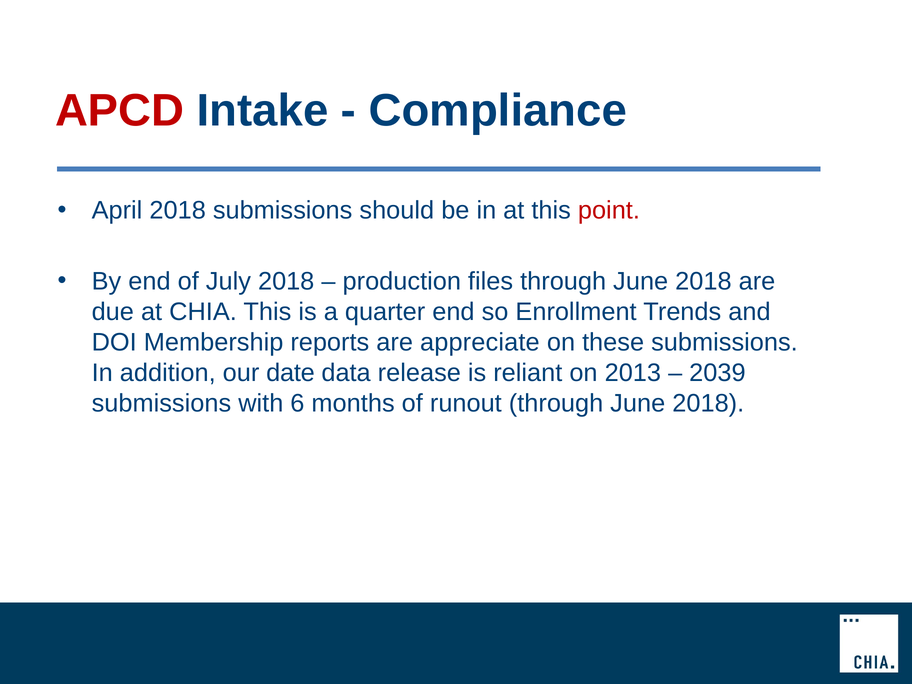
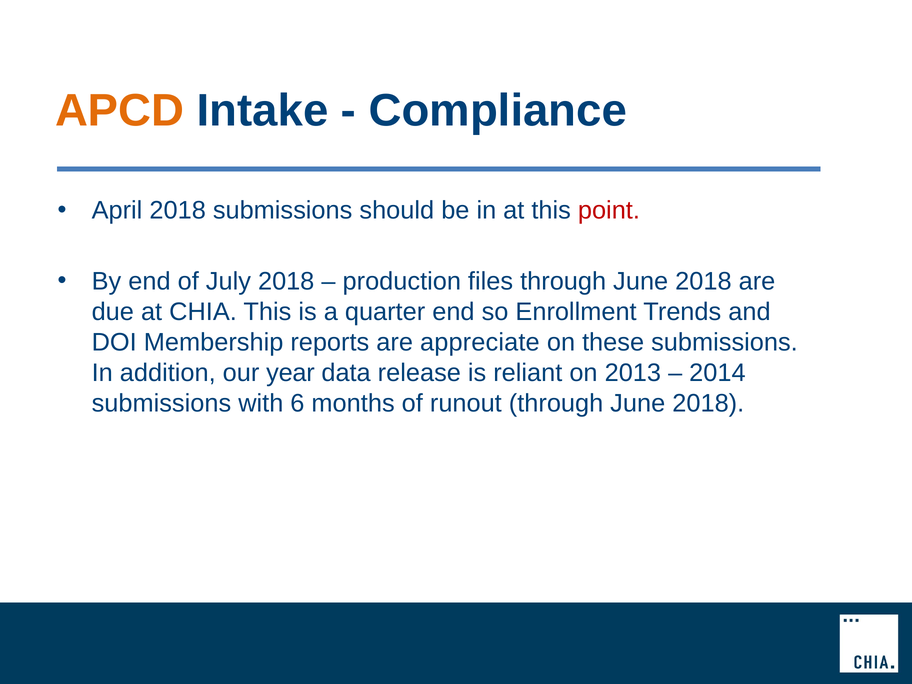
APCD colour: red -> orange (120, 111)
date: date -> year (291, 373)
2039: 2039 -> 2014 (717, 373)
